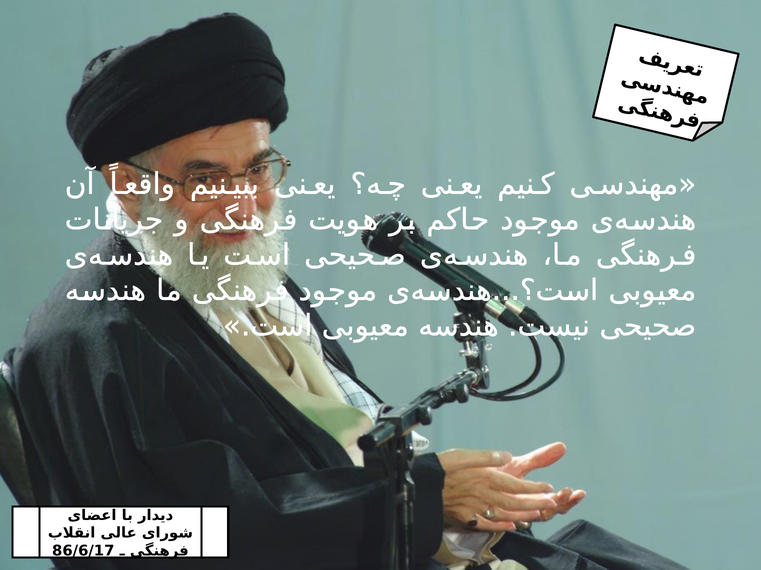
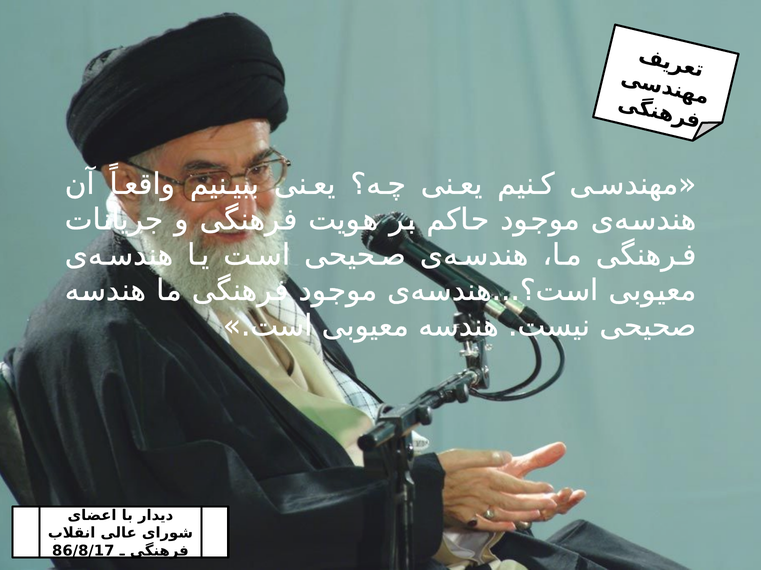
86/6/17: 86/6/17 -> 86/8/17 (83, 551)
